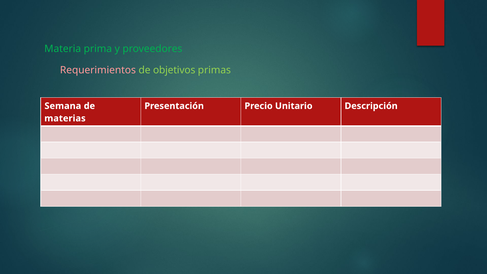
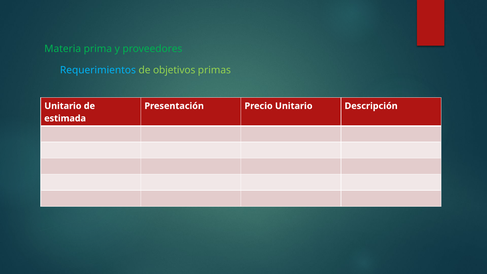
Requerimientos colour: pink -> light blue (98, 70)
Semana: Semana -> Unitario (63, 106)
materias: materias -> estimada (65, 118)
